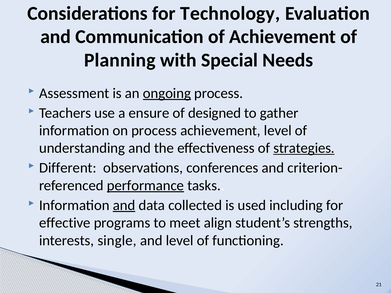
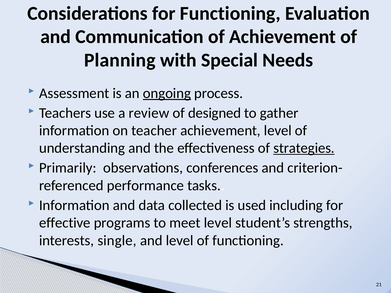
for Technology: Technology -> Functioning (230, 13)
ensure: ensure -> review (149, 113)
on process: process -> teacher (154, 131)
Different: Different -> Primarily (68, 168)
performance underline: present -> none (145, 186)
and underline: present -> none (124, 205)
meet align: align -> level (218, 223)
